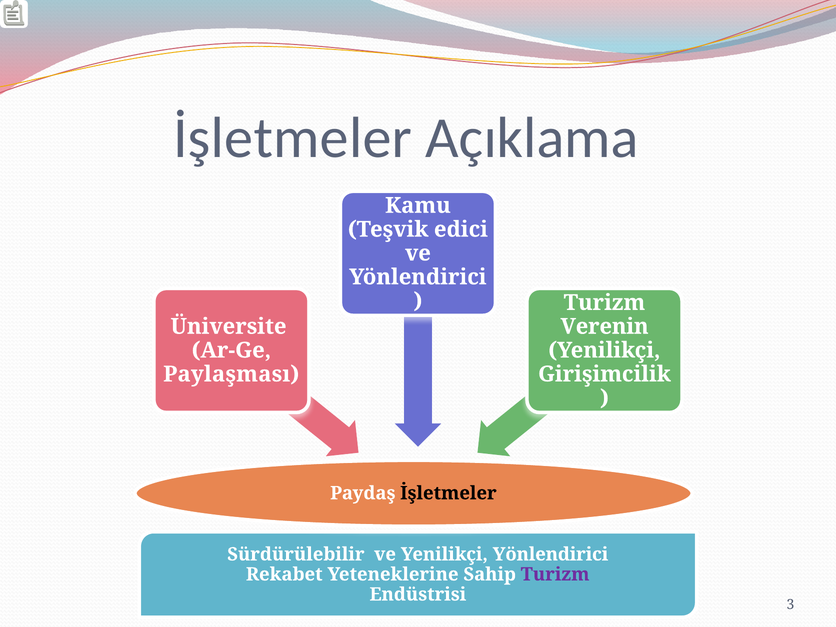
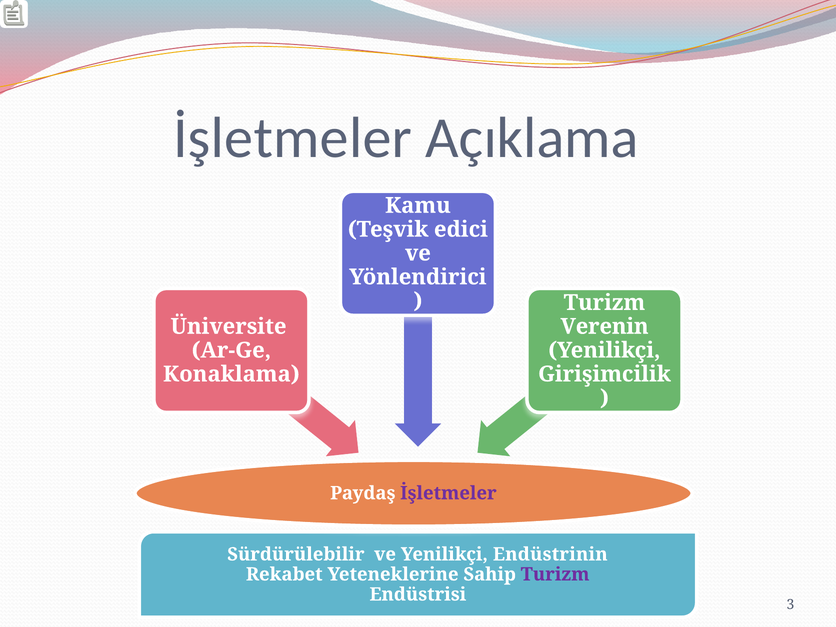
Paylaşması: Paylaşması -> Konaklama (231, 374)
İşletmeler colour: black -> purple (448, 493)
Yenilikçi Yönlendirici: Yönlendirici -> Endüstrinin (550, 554)
